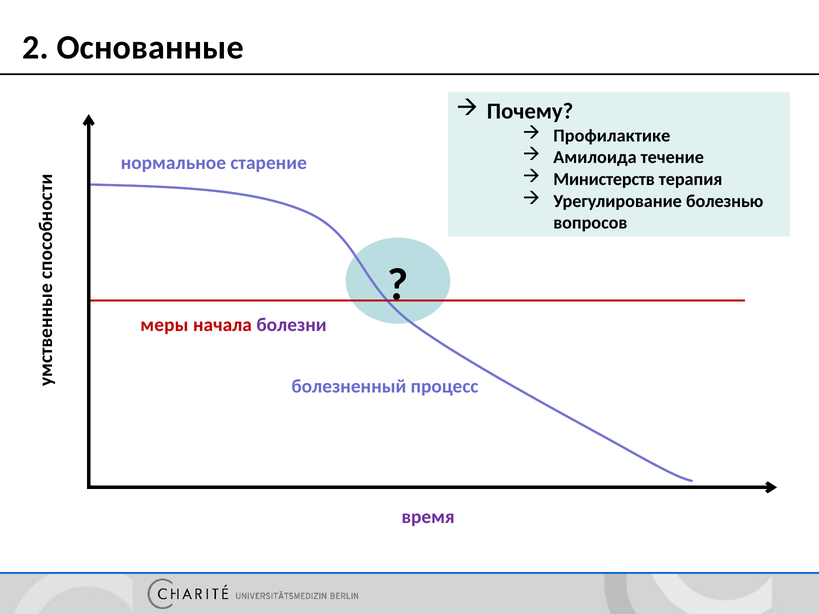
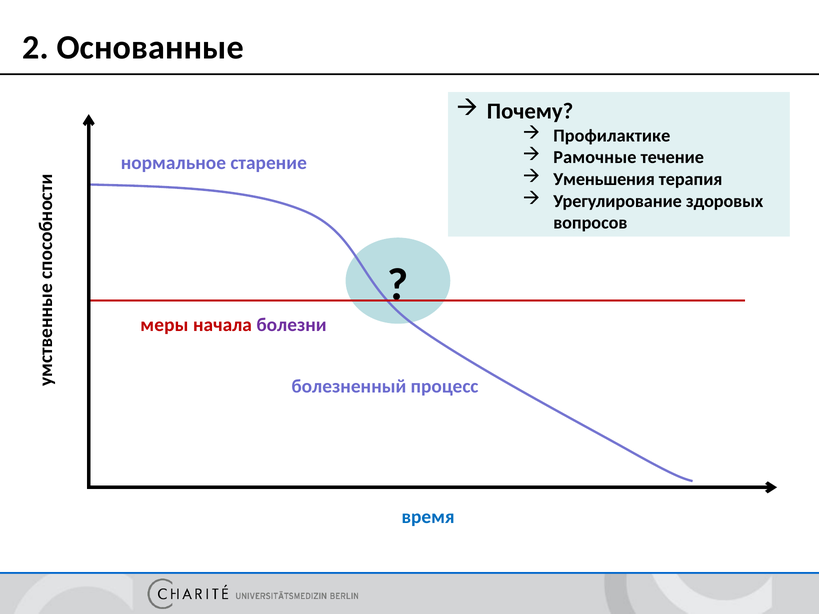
Амилоида: Амилоида -> Рамочные (595, 157)
Министерств: Министерств -> Уменьшения (604, 179)
болезнью: болезнью -> здоровых (725, 201)
время colour: purple -> blue (428, 517)
